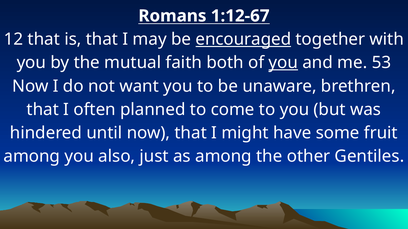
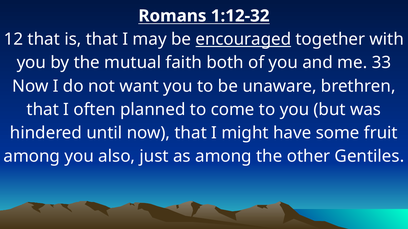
1:12-67: 1:12-67 -> 1:12-32 (240, 16)
you underline: present -> none (283, 63)
53: 53 -> 33 (381, 63)
